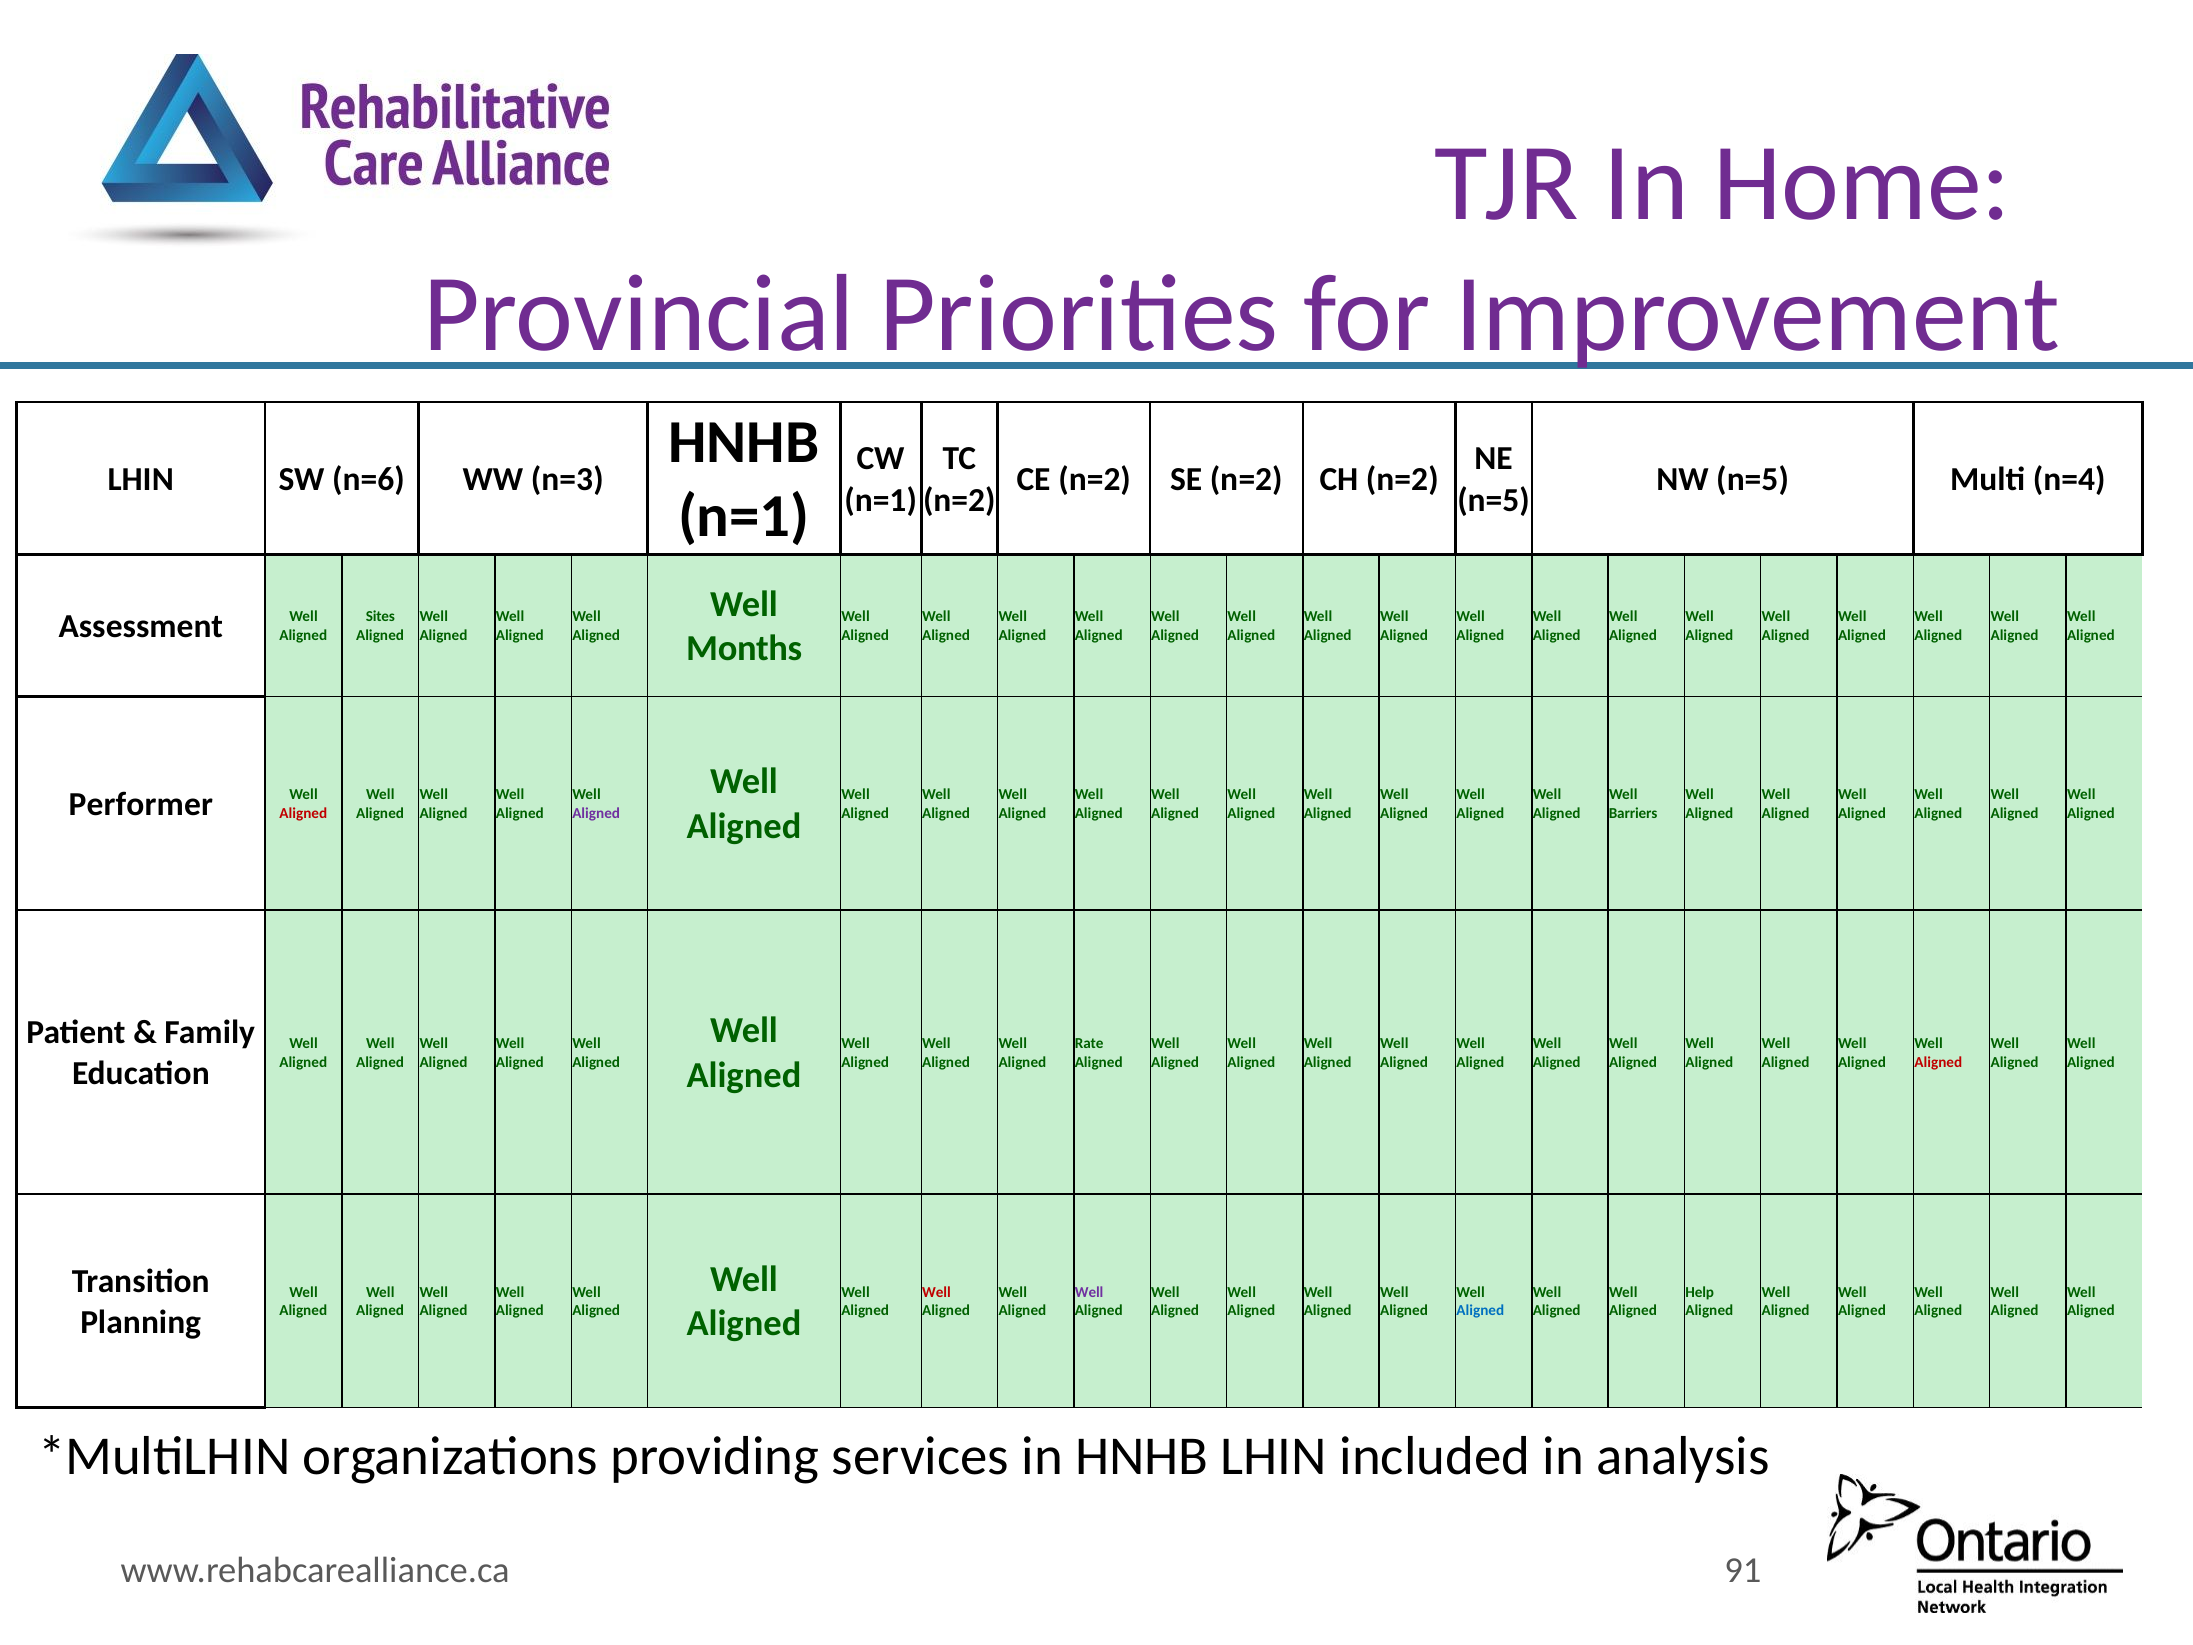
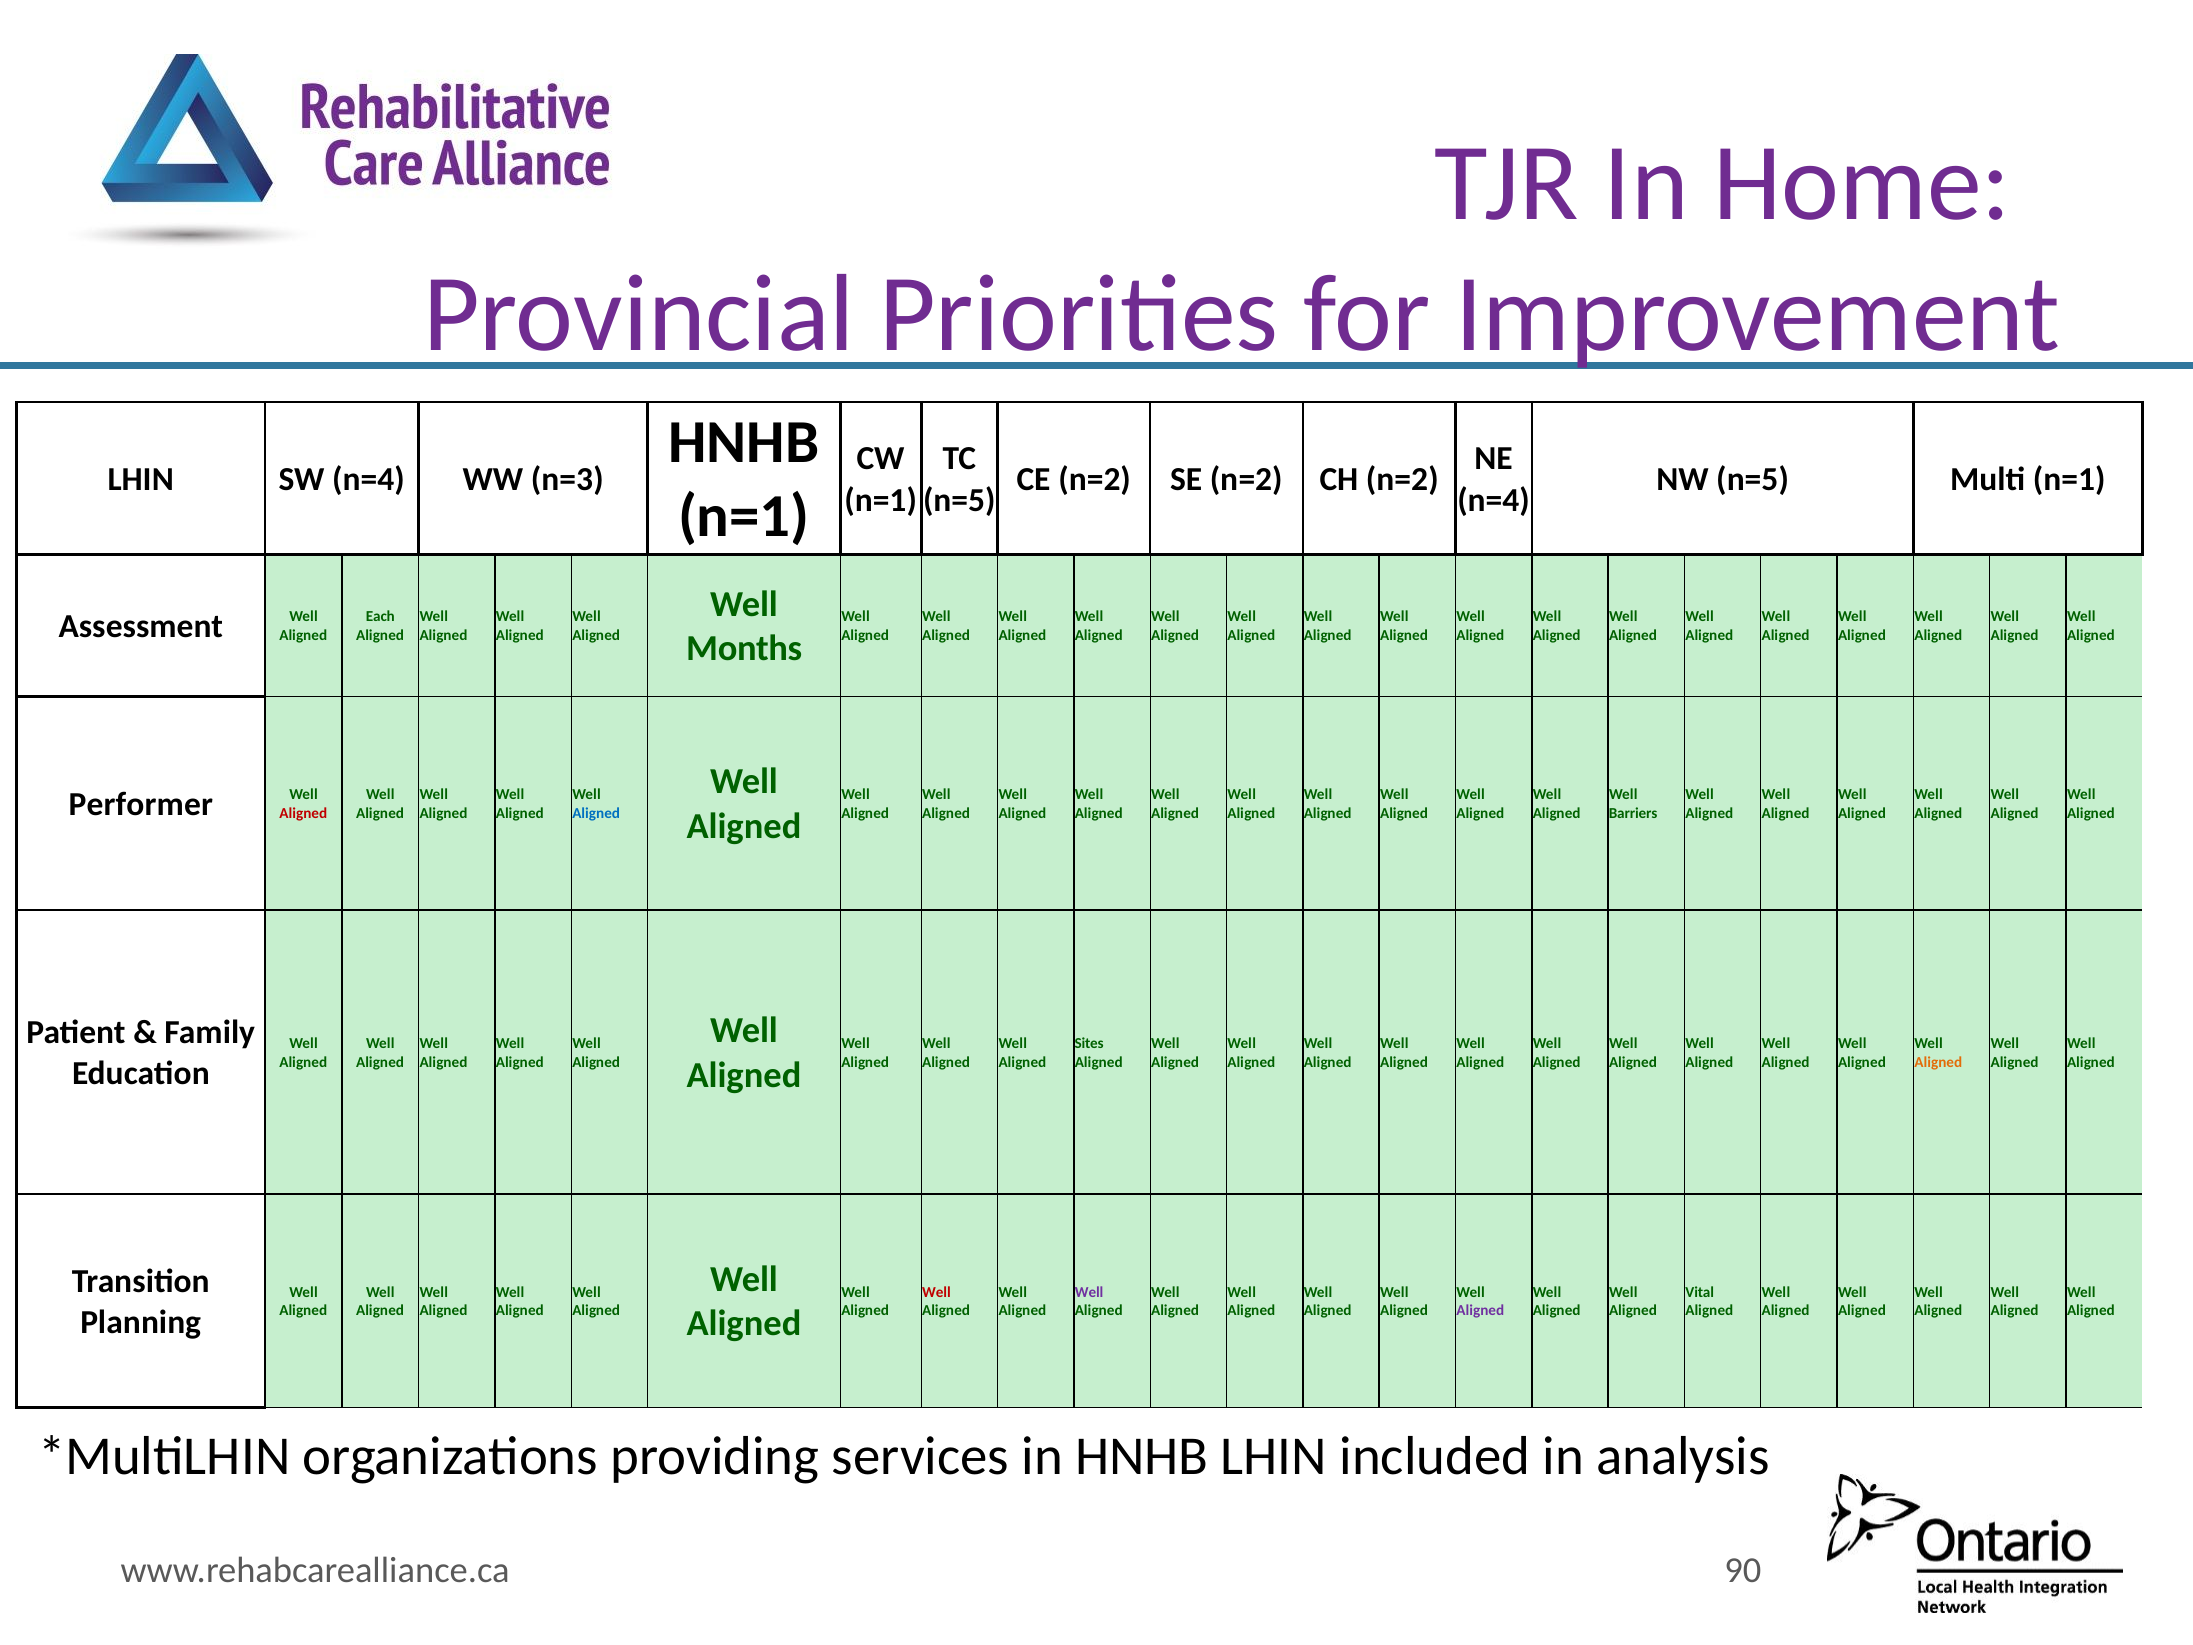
SW n=6: n=6 -> n=4 (368, 479)
Multi n=4: n=4 -> n=1 (2069, 479)
n=2: n=2 -> n=5 (959, 500)
n=5: n=5 -> n=4 (1494, 500)
Sites: Sites -> Each (380, 617)
Aligned colour: purple -> blue (596, 813)
Rate: Rate -> Sites (1089, 1043)
Aligned colour: red -> orange (1938, 1062)
Help: Help -> Vital (1700, 1292)
Aligned colour: blue -> purple (1480, 1311)
91: 91 -> 90 (1743, 1570)
